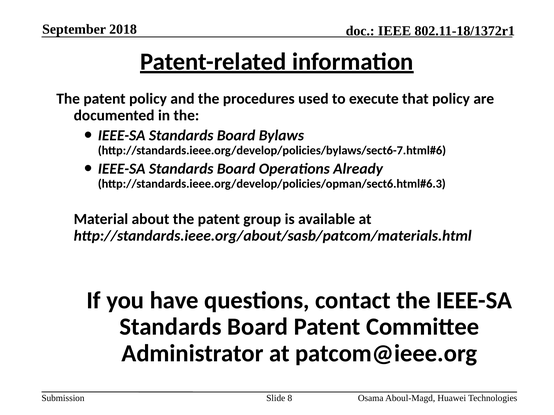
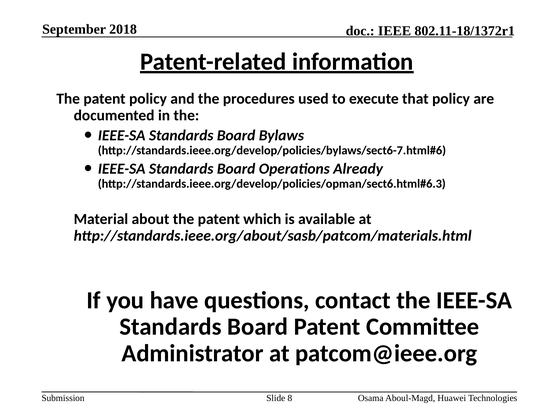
group: group -> which (262, 219)
